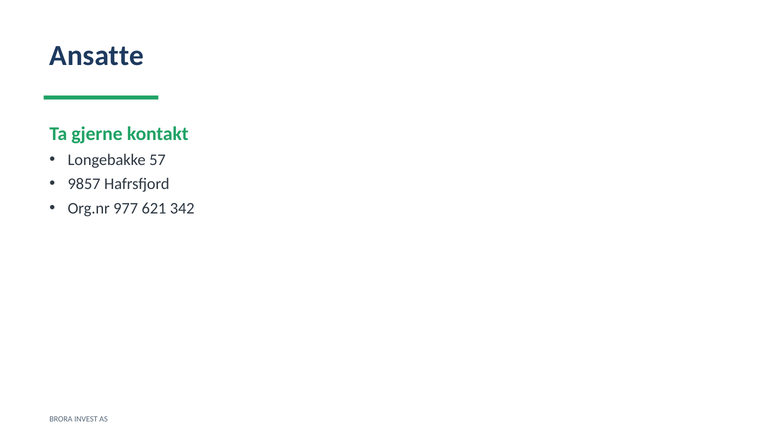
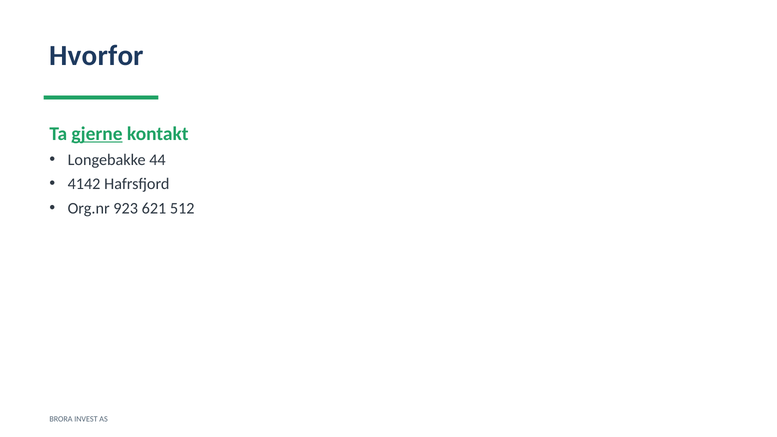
Ansatte: Ansatte -> Hvorfor (97, 55)
gjerne underline: none -> present (97, 134)
57: 57 -> 44 (157, 160)
9857: 9857 -> 4142 (84, 184)
977: 977 -> 923 (126, 208)
342: 342 -> 512 (182, 208)
